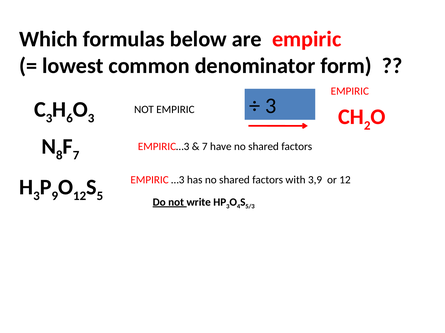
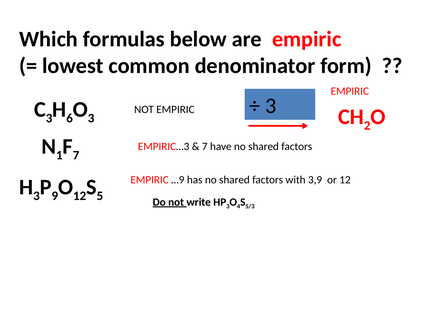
8: 8 -> 1 (59, 155)
…3: …3 -> …9 (178, 180)
